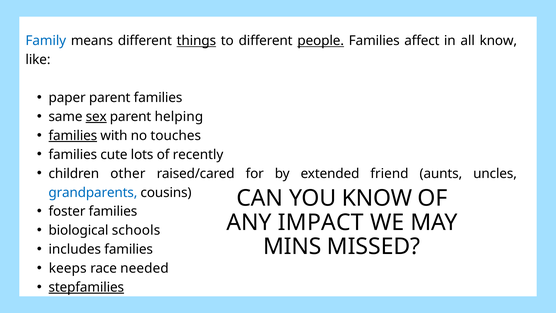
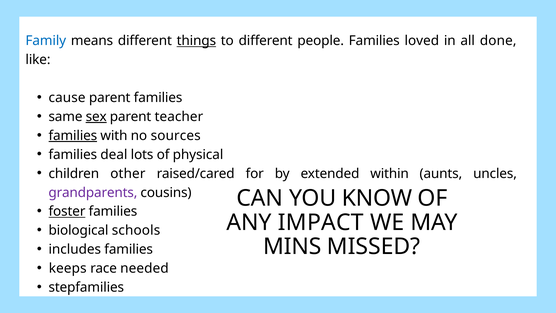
people underline: present -> none (321, 41)
affect: affect -> loved (422, 41)
all know: know -> done (498, 41)
paper: paper -> cause (67, 98)
helping: helping -> teacher (179, 117)
touches: touches -> sources (176, 136)
cute: cute -> deal (114, 154)
recently: recently -> physical (198, 154)
friend: friend -> within (390, 173)
grandparents colour: blue -> purple (93, 192)
foster underline: none -> present (67, 211)
stepfamilies underline: present -> none (86, 287)
